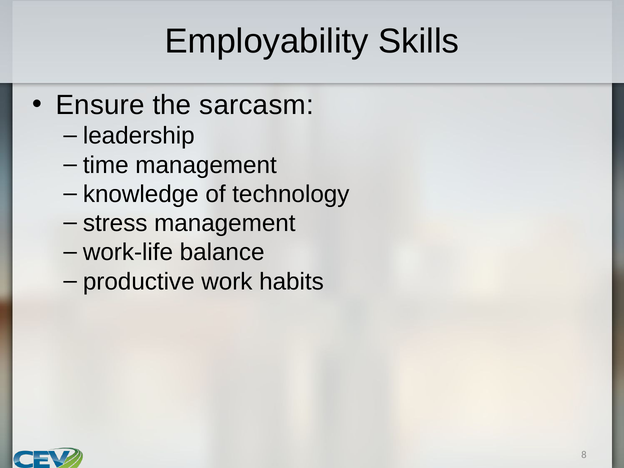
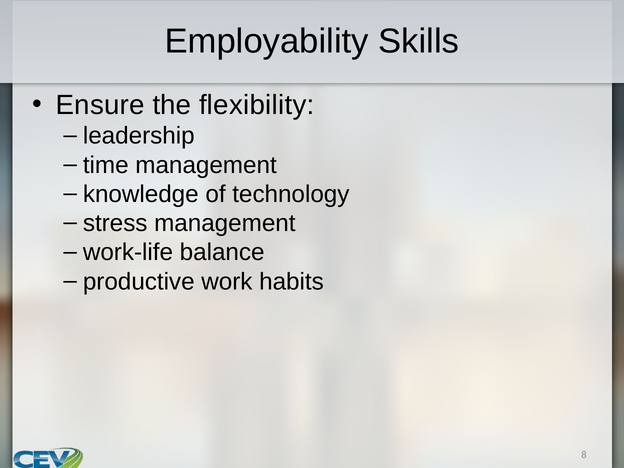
sarcasm: sarcasm -> flexibility (257, 105)
